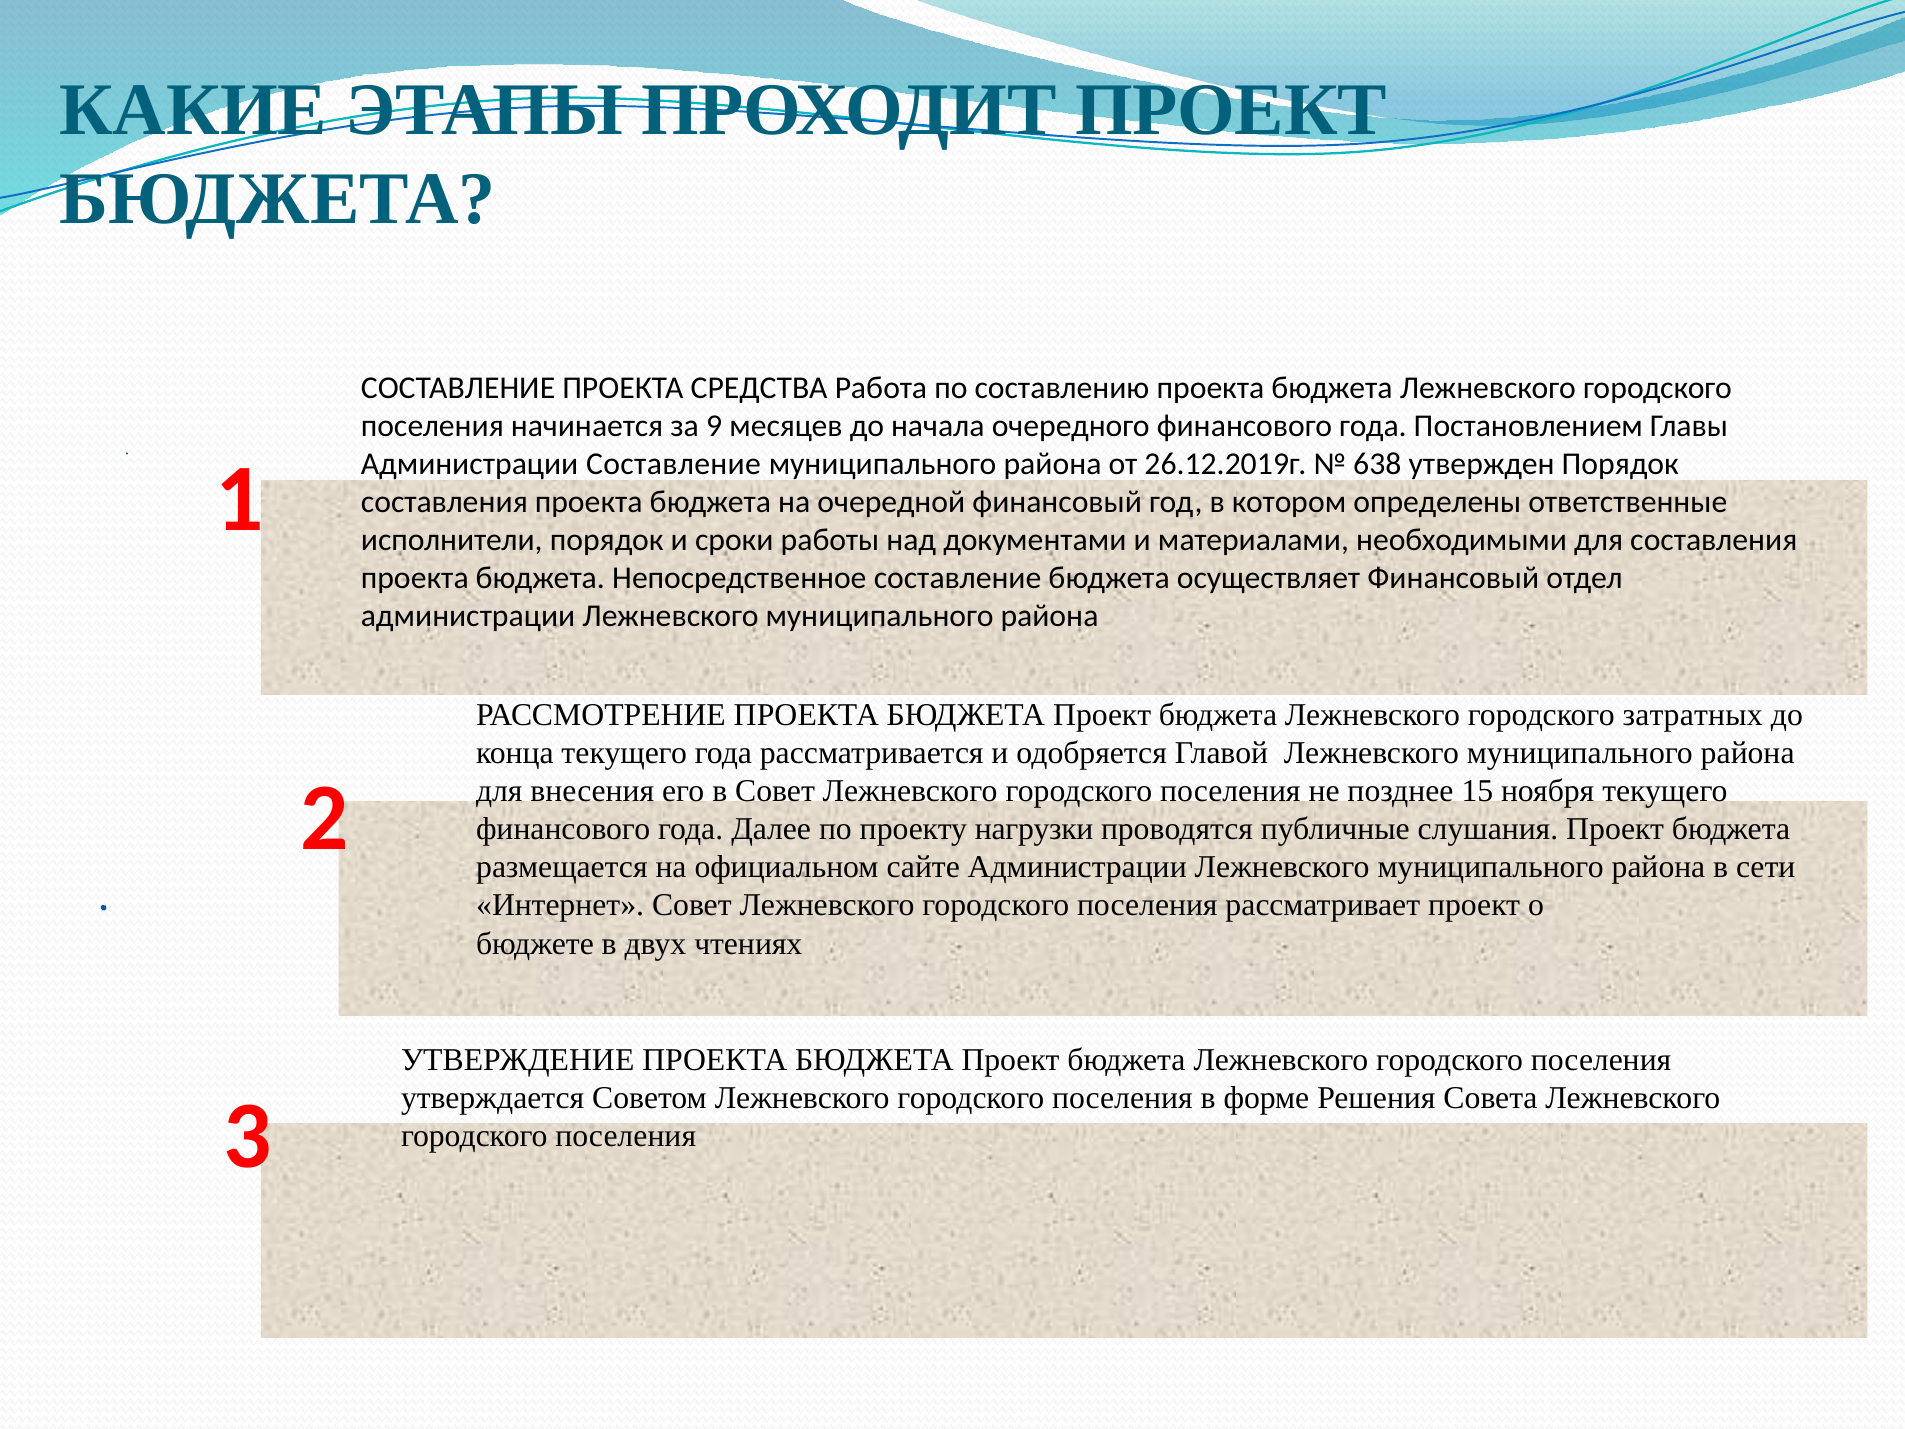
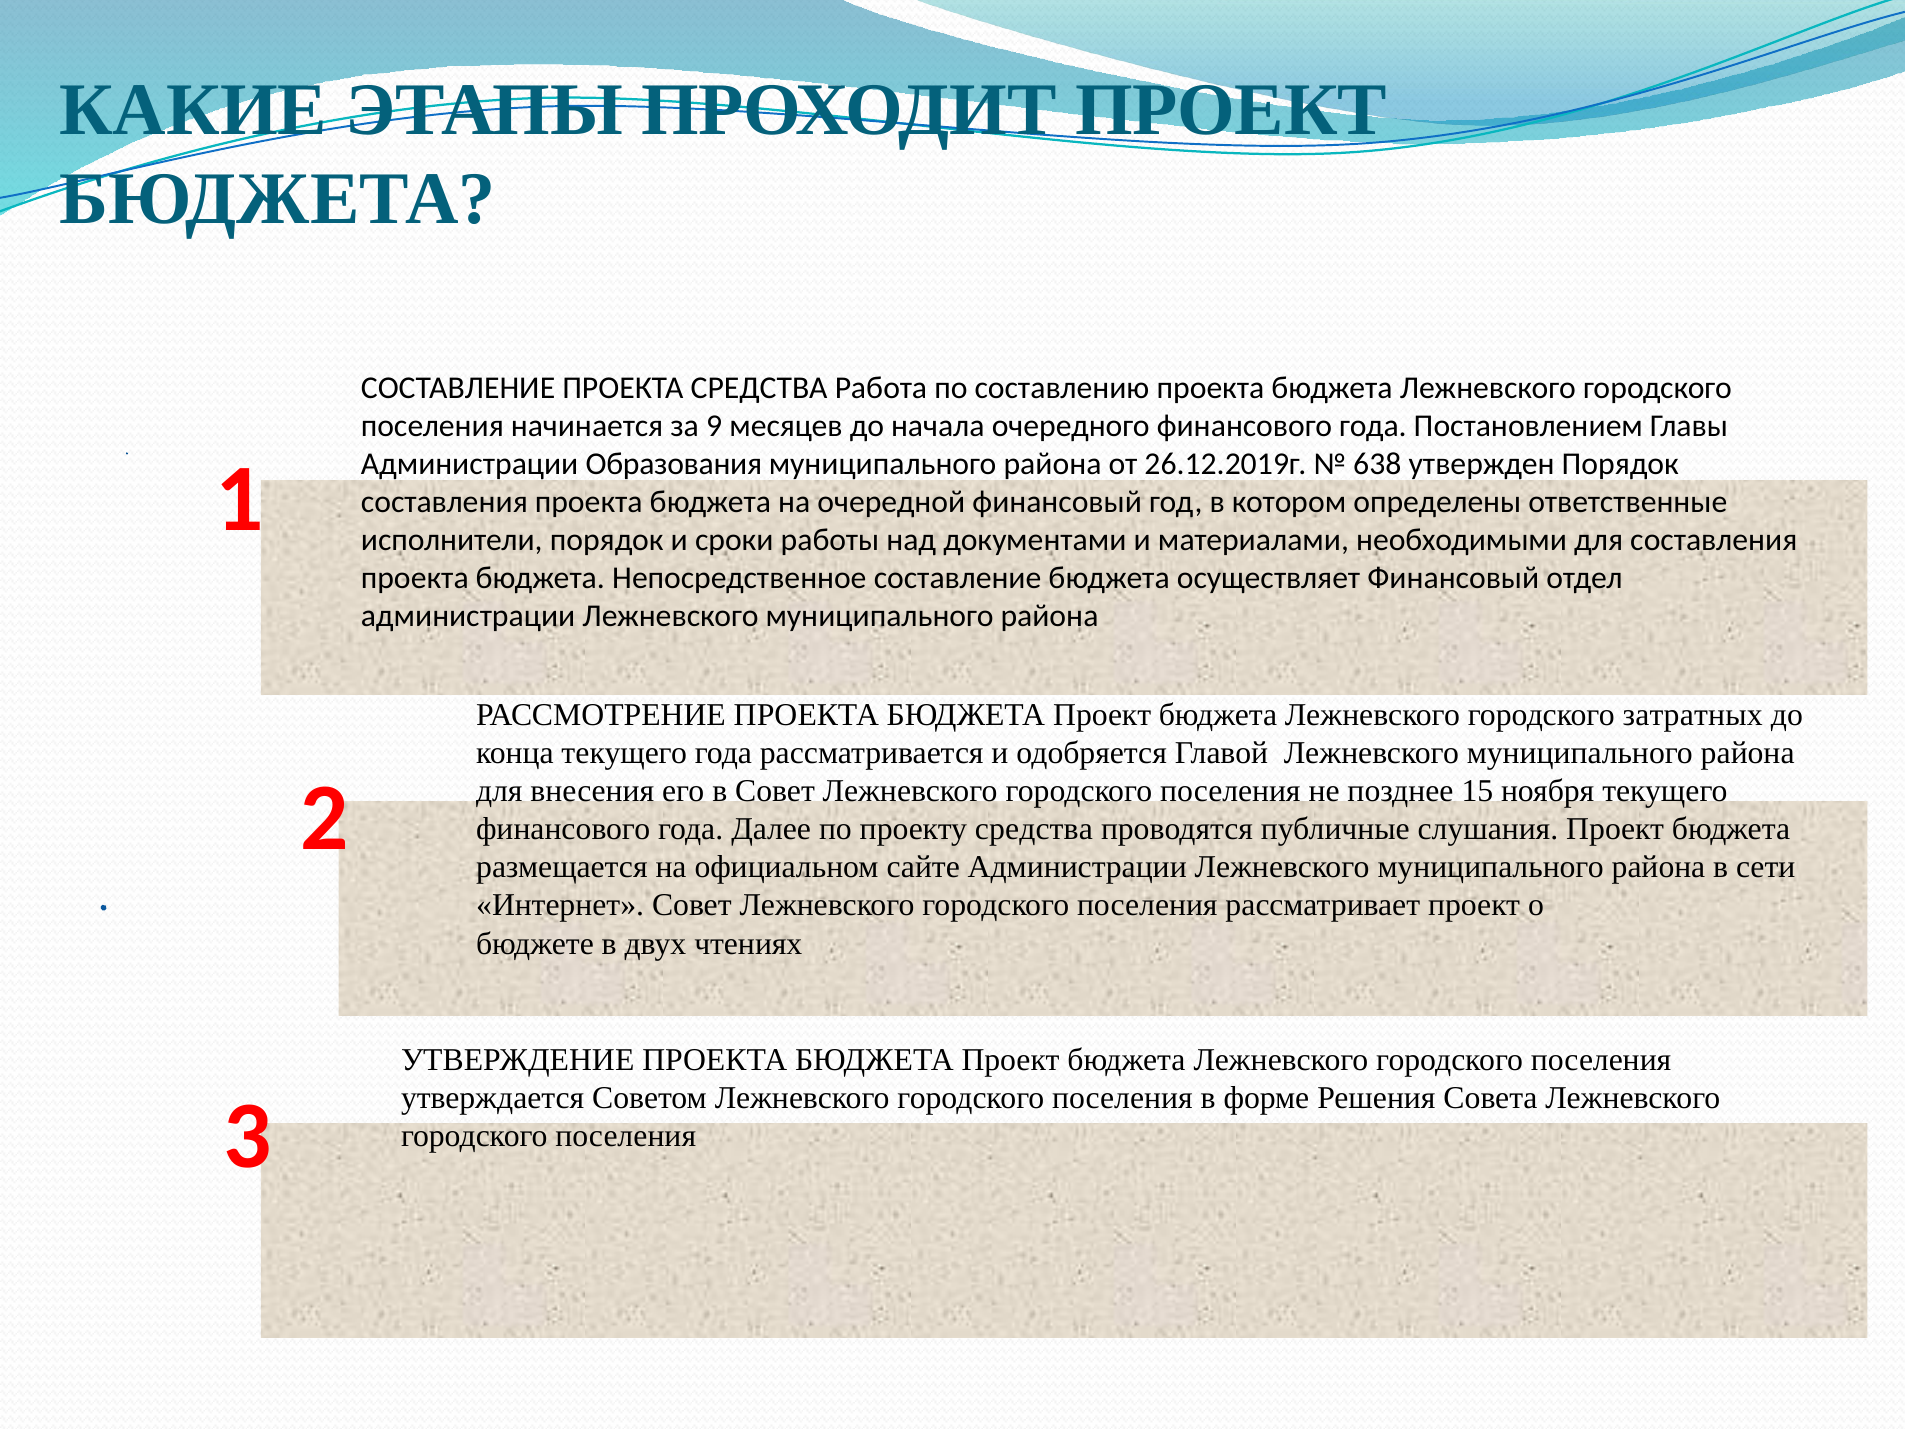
Администрации Составление: Составление -> Образования (674, 464)
проекту нагрузки: нагрузки -> средства (1034, 829)
